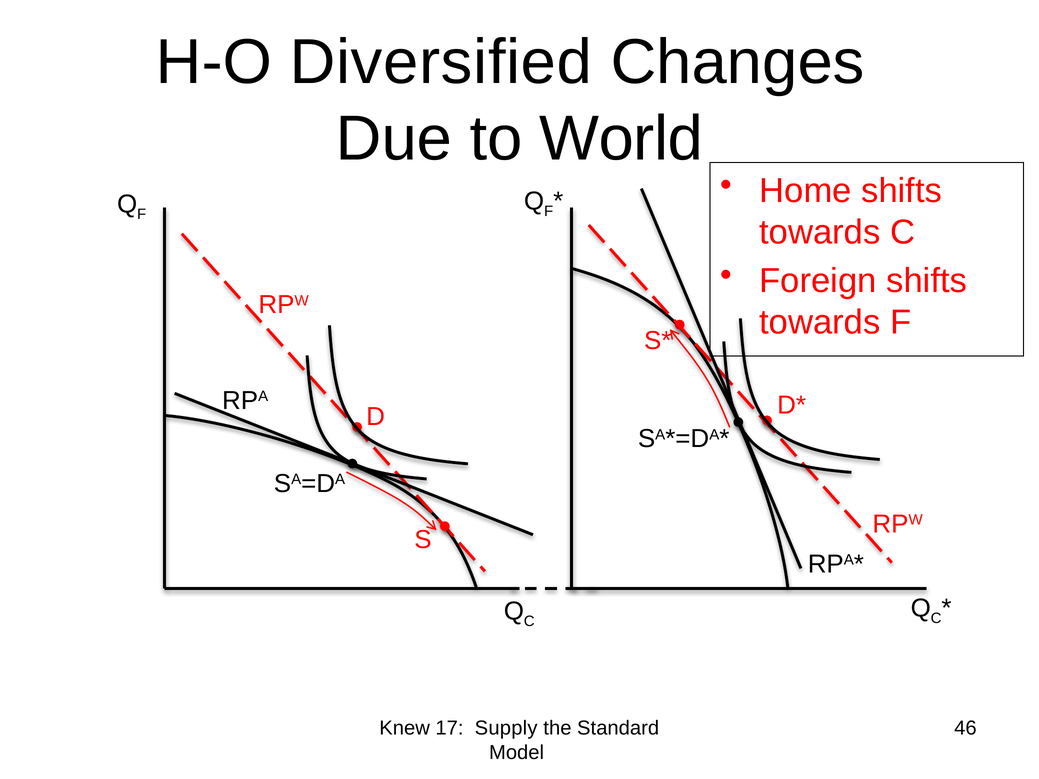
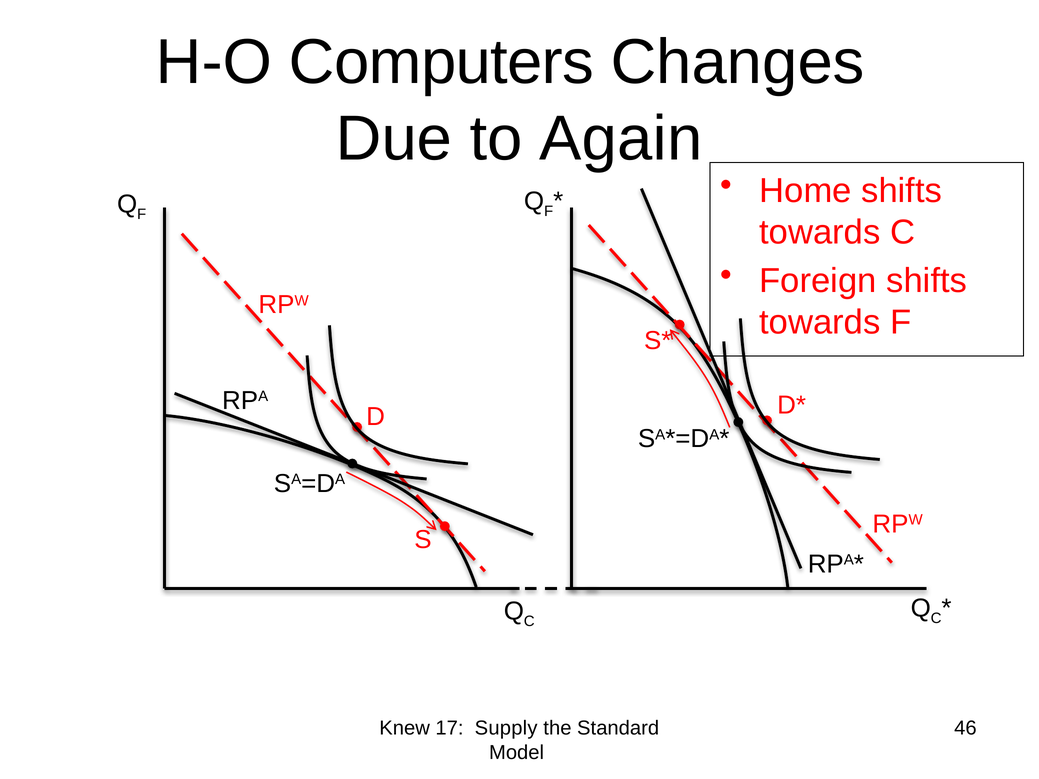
Diversified: Diversified -> Computers (442, 62)
World: World -> Again (621, 139)
